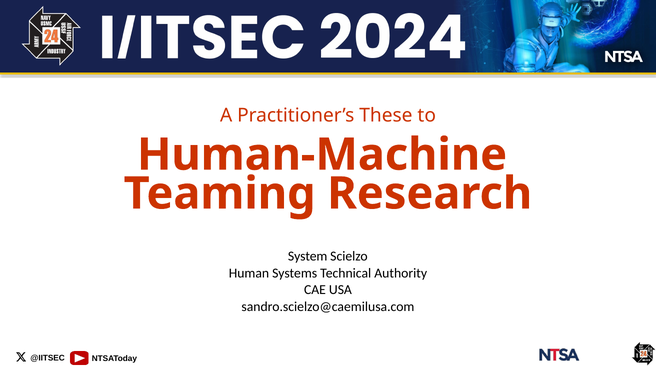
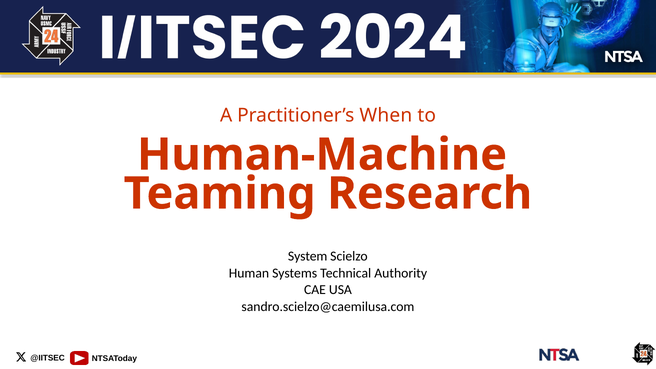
These: These -> When (386, 115)
